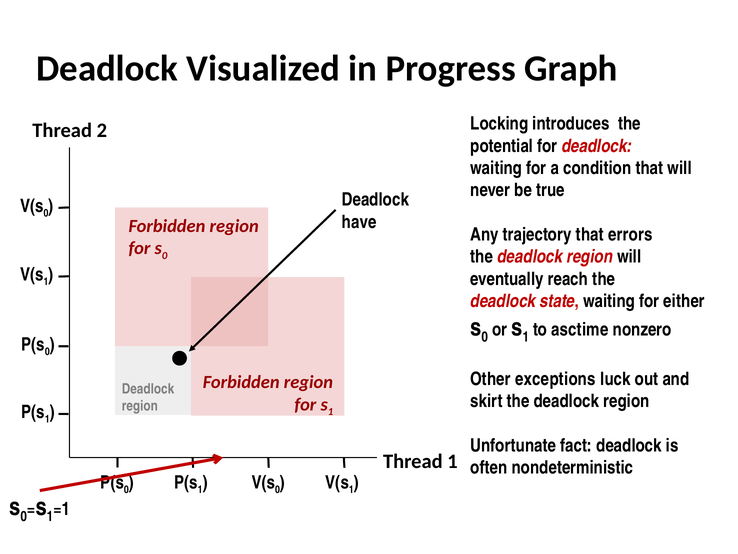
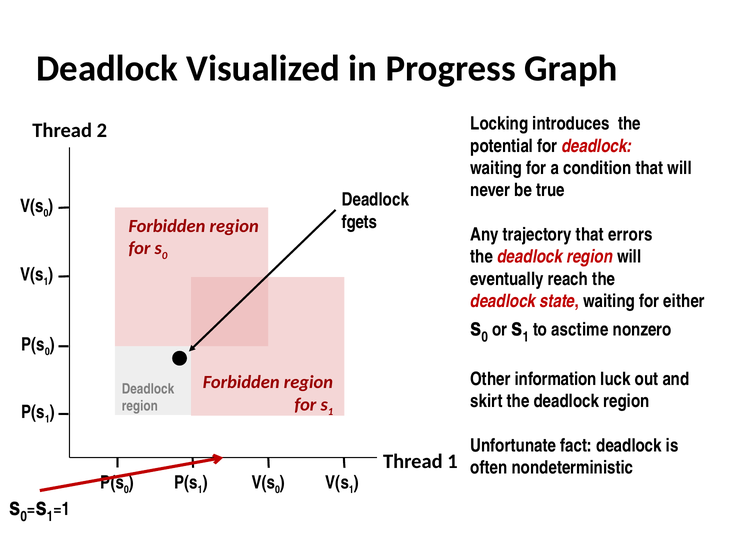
have: have -> fgets (359, 222)
exceptions: exceptions -> information (556, 379)
